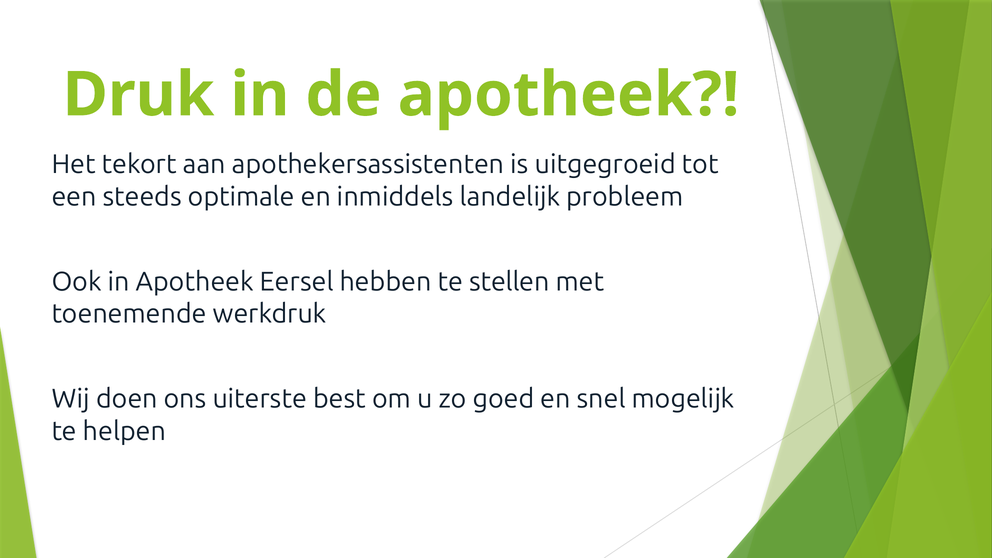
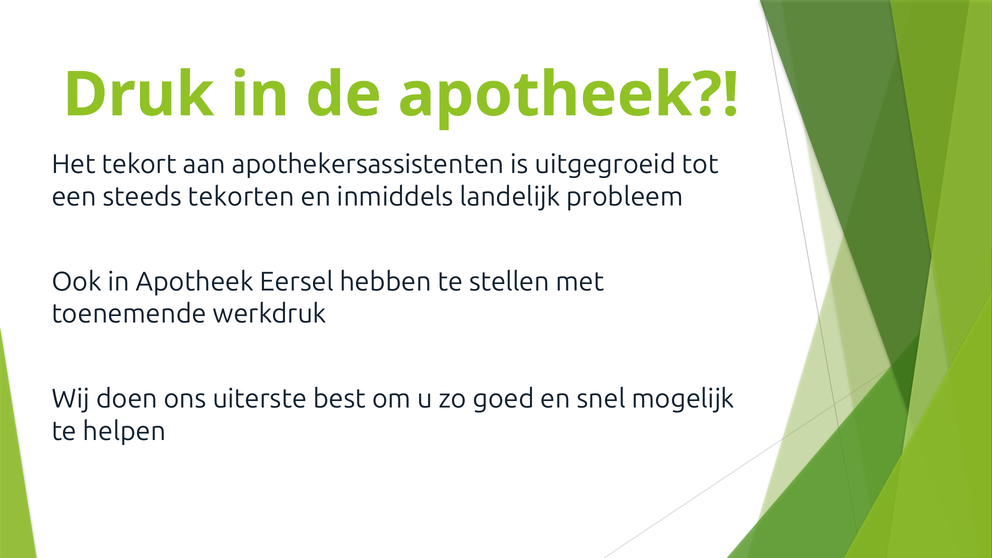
optimale: optimale -> tekorten (241, 197)
